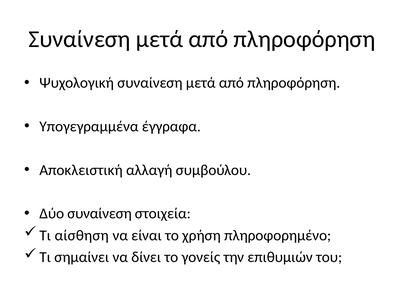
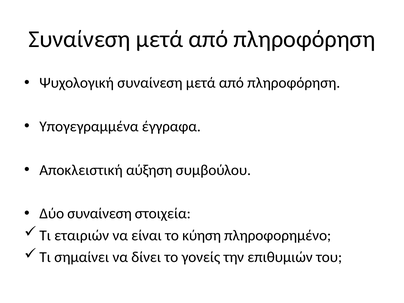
αλλαγή: αλλαγή -> αύξηση (149, 170)
αίσθηση: αίσθηση -> εταιριών (82, 235)
χρήση: χρήση -> κύηση (202, 235)
